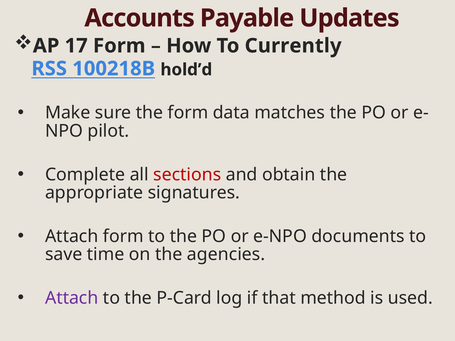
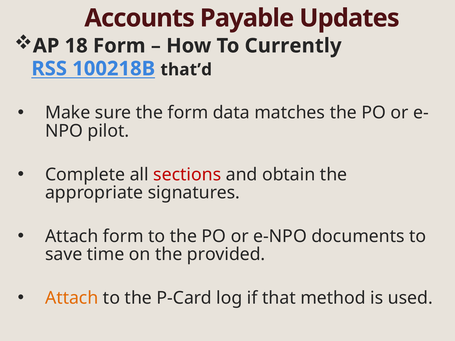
17: 17 -> 18 (76, 46)
hold’d: hold’d -> that’d (186, 70)
agencies: agencies -> provided (226, 254)
Attach colour: purple -> orange (72, 298)
